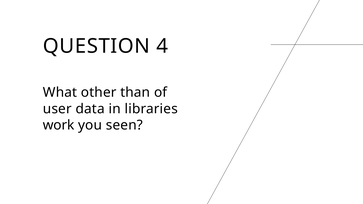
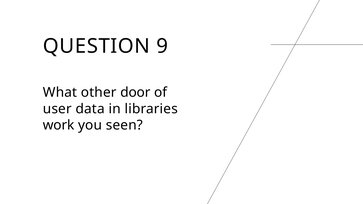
4: 4 -> 9 (162, 46)
than: than -> door (135, 93)
